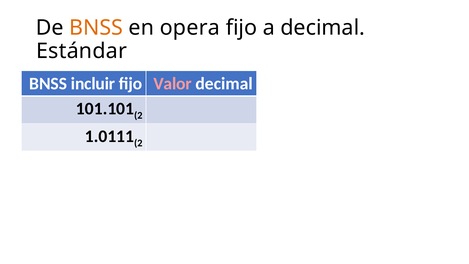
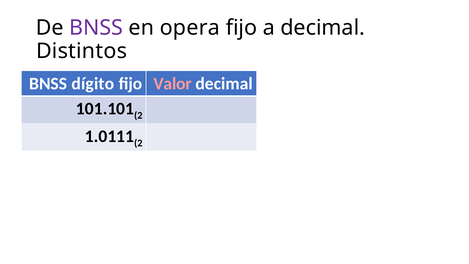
BNSS colour: orange -> purple (96, 28)
Estándar: Estándar -> Distintos (82, 51)
incluir: incluir -> dígito (93, 84)
